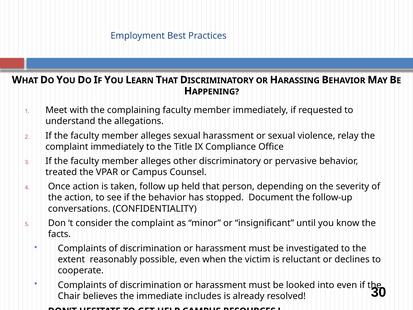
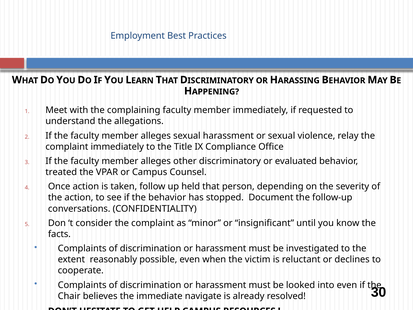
pervasive: pervasive -> evaluated (296, 161)
includes: includes -> navigate (203, 296)
